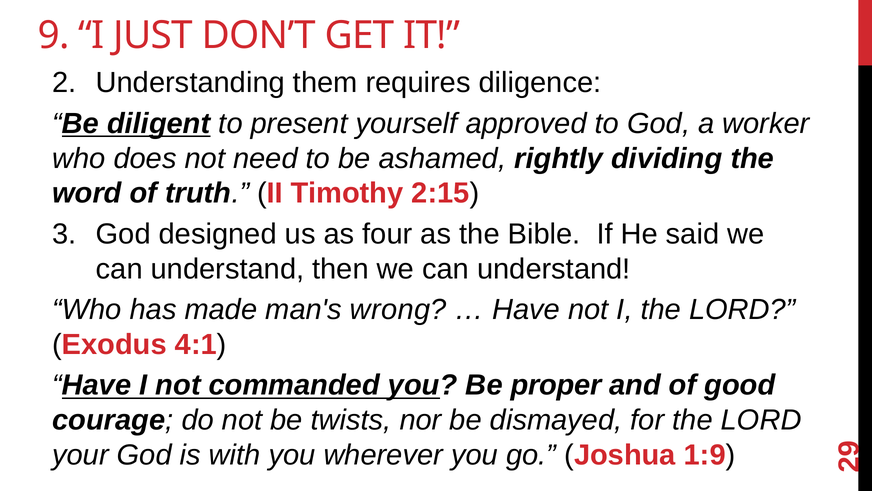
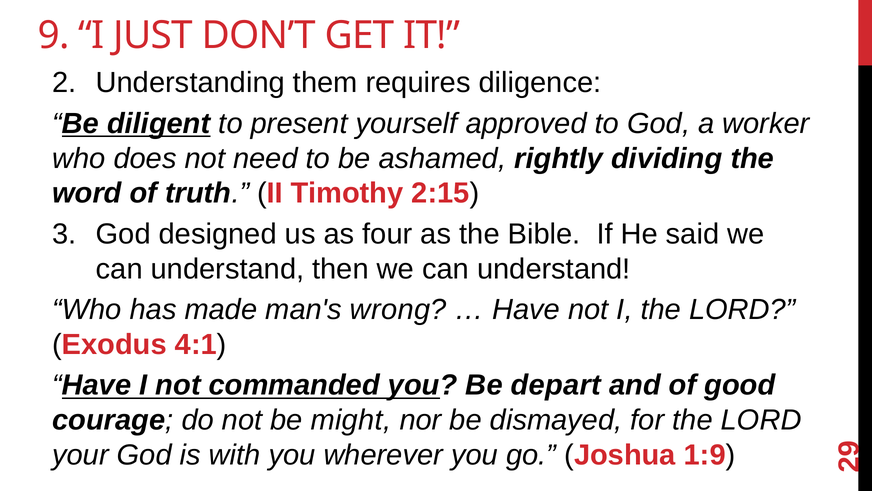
proper: proper -> depart (556, 385)
twists: twists -> might (351, 420)
